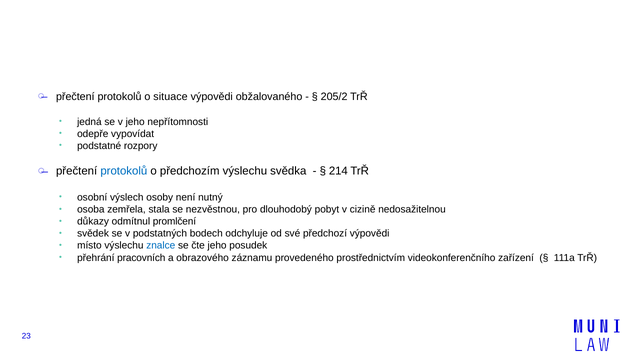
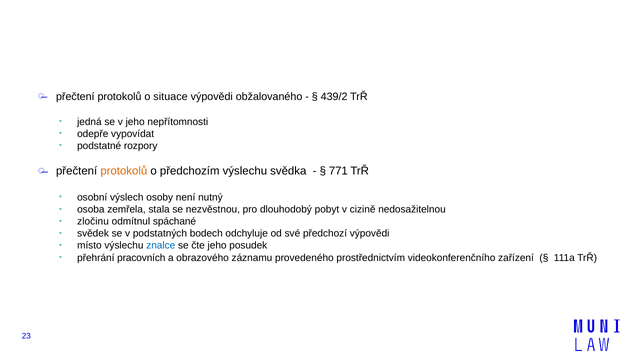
205/2: 205/2 -> 439/2 (334, 96)
protokolů colour: blue -> orange (124, 171)
214: 214 -> 771 (338, 171)
důkazy: důkazy -> zločinu (93, 221)
promlčení: promlčení -> spáchané (174, 221)
